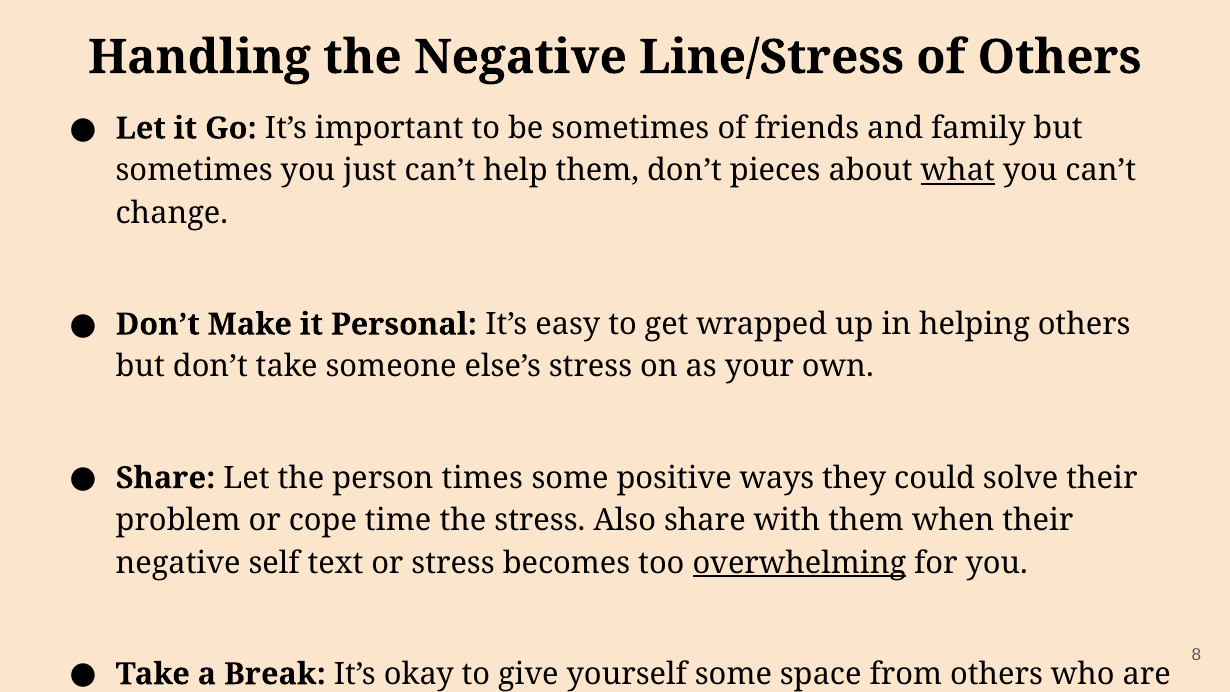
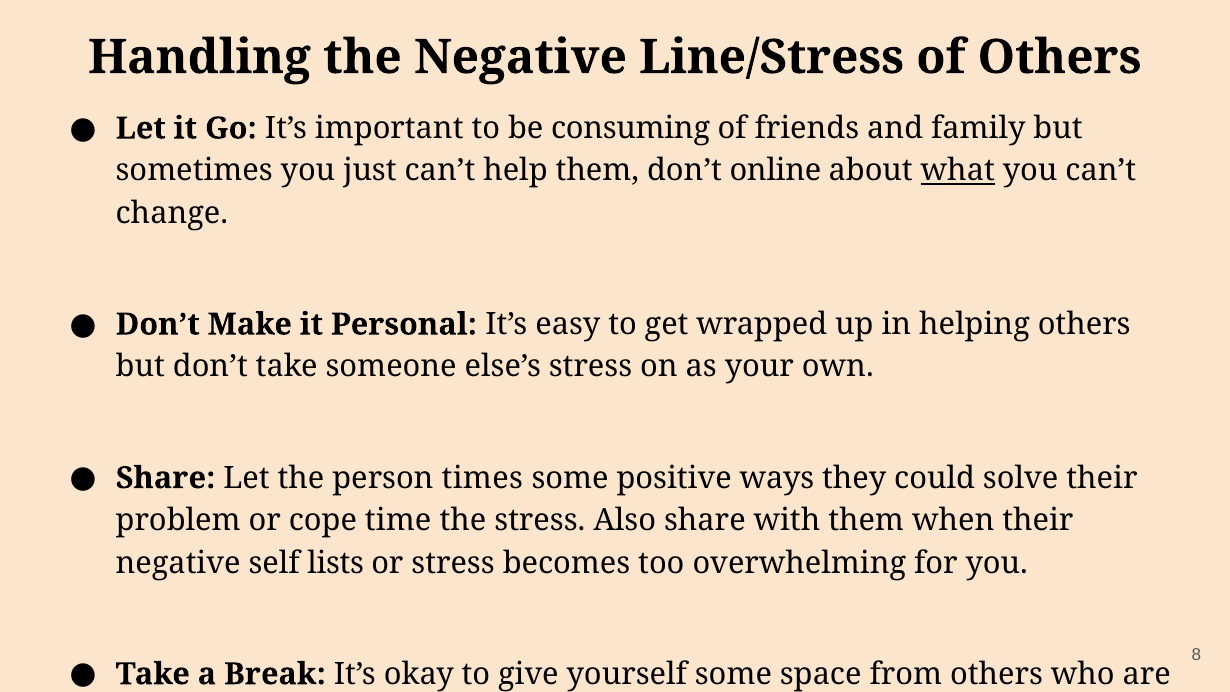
be sometimes: sometimes -> consuming (631, 128)
pieces: pieces -> online (775, 171)
text: text -> lists (336, 563)
overwhelming underline: present -> none (799, 563)
